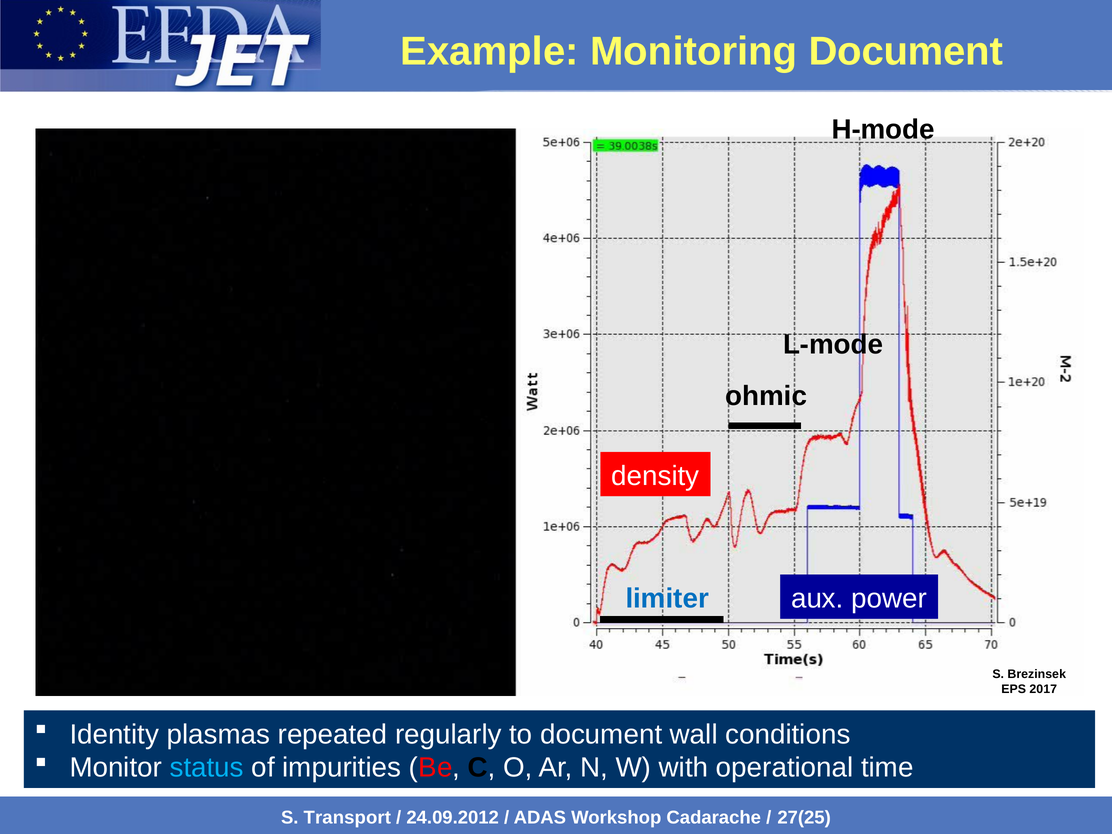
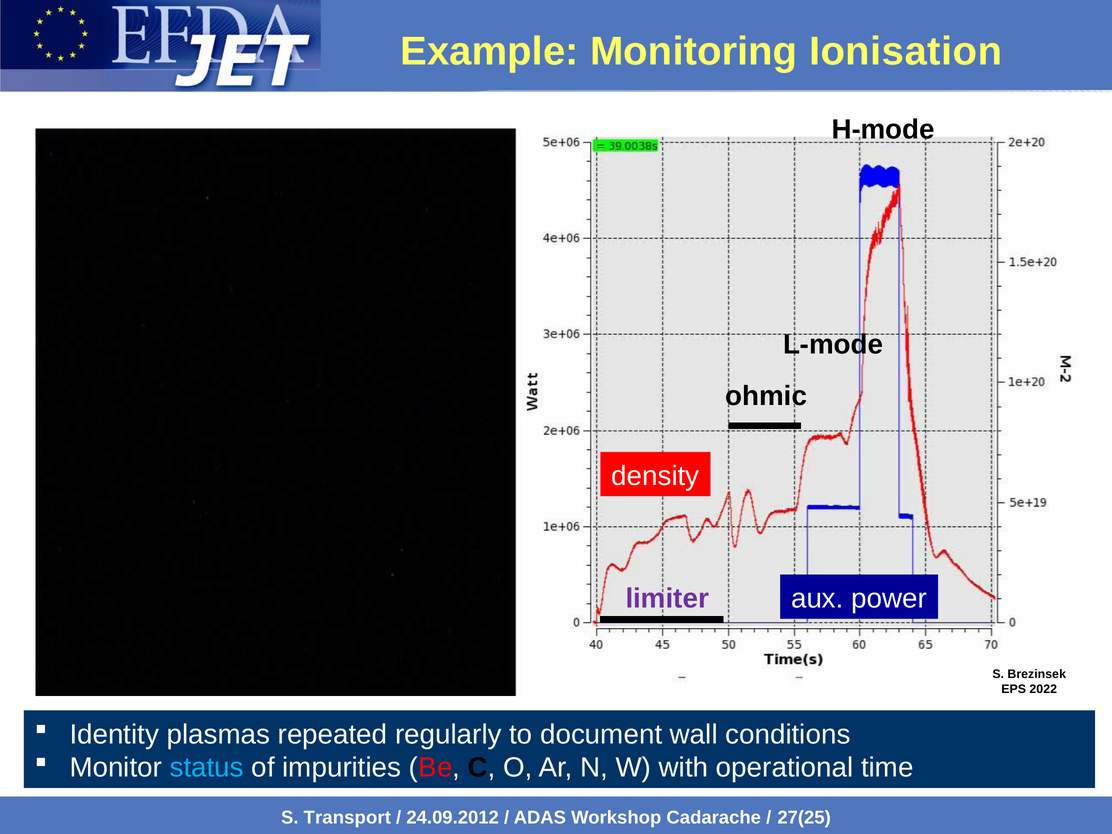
Monitoring Document: Document -> Ionisation (906, 51)
limiter colour: blue -> purple (667, 599)
2017: 2017 -> 2022 (1043, 689)
